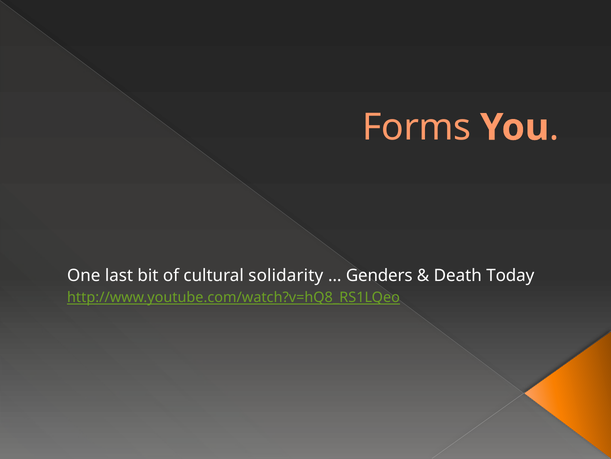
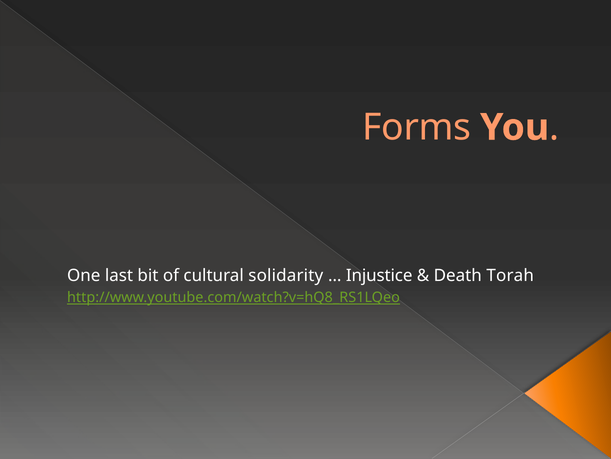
Genders: Genders -> Injustice (379, 275)
Today: Today -> Torah (510, 275)
